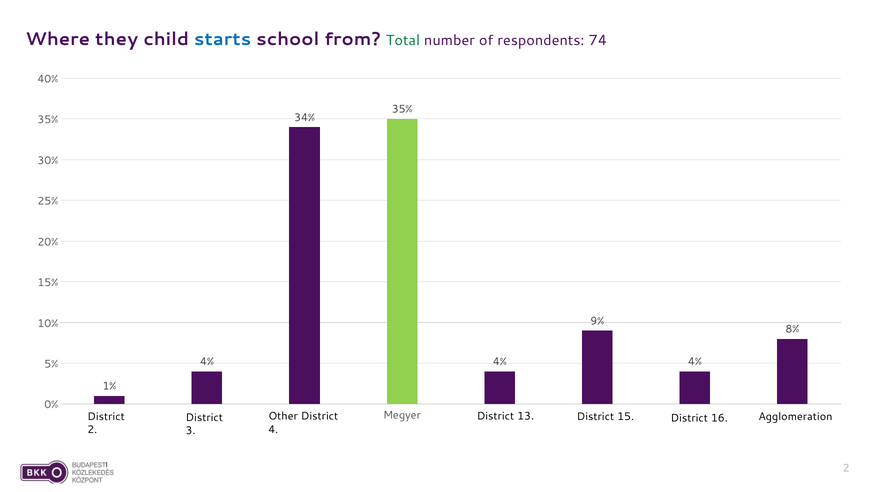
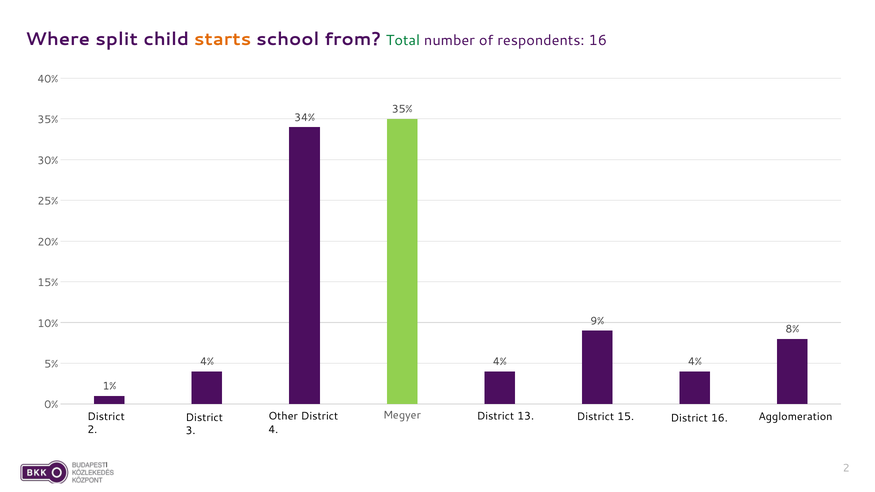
they: they -> split (117, 39)
starts colour: blue -> orange (223, 39)
respondents 74: 74 -> 16 (598, 40)
